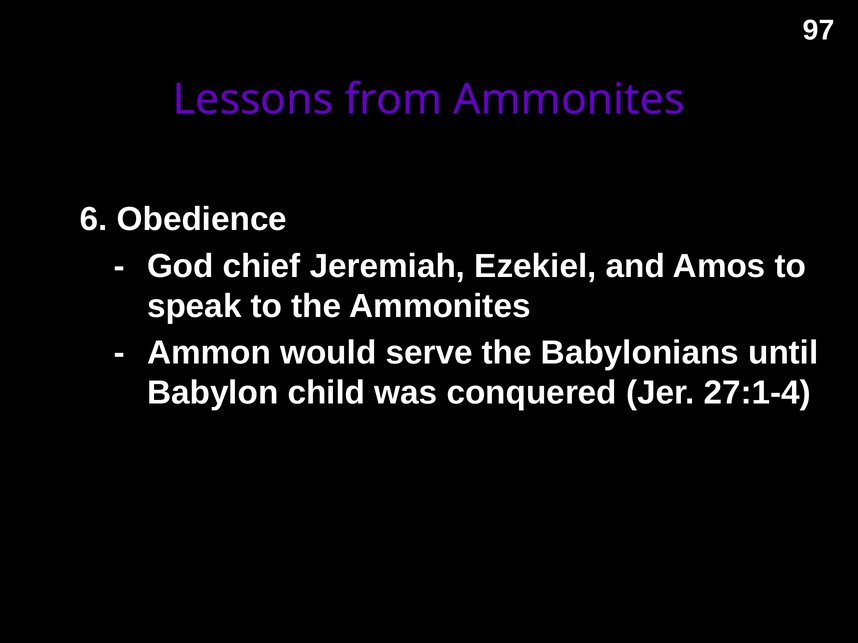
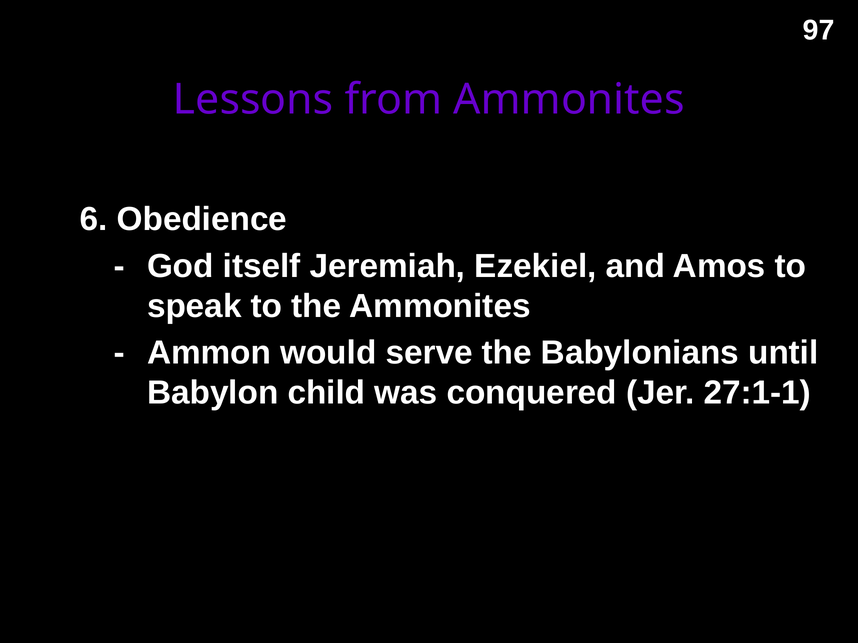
chief: chief -> itself (262, 266)
27:1-4: 27:1-4 -> 27:1-1 (757, 393)
